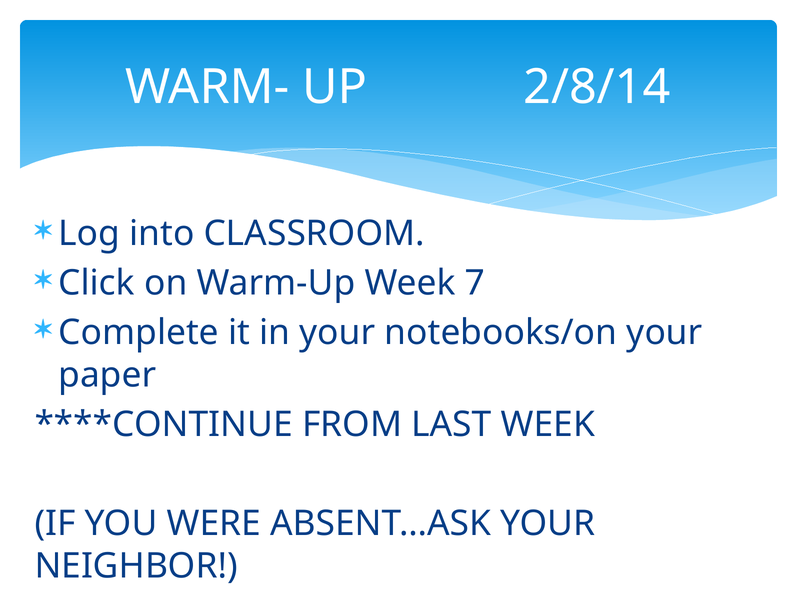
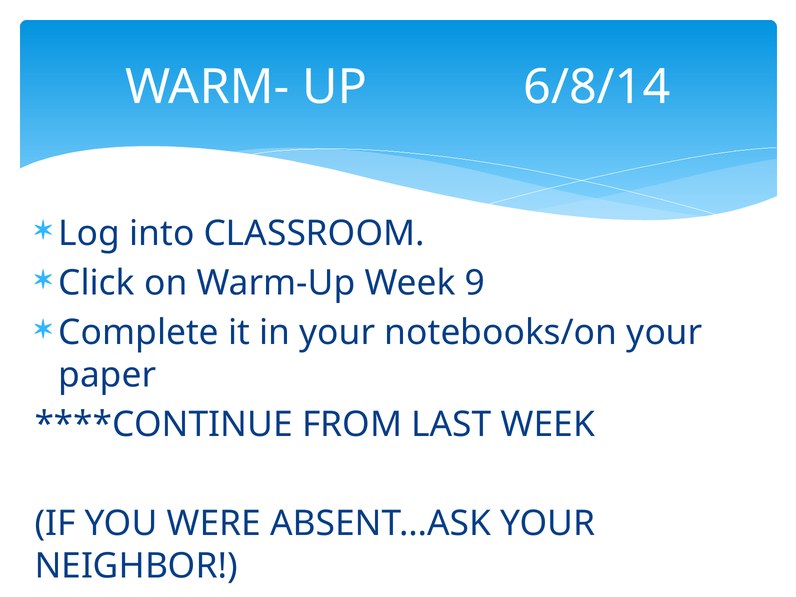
2/8/14: 2/8/14 -> 6/8/14 (597, 87)
7: 7 -> 9 (475, 283)
